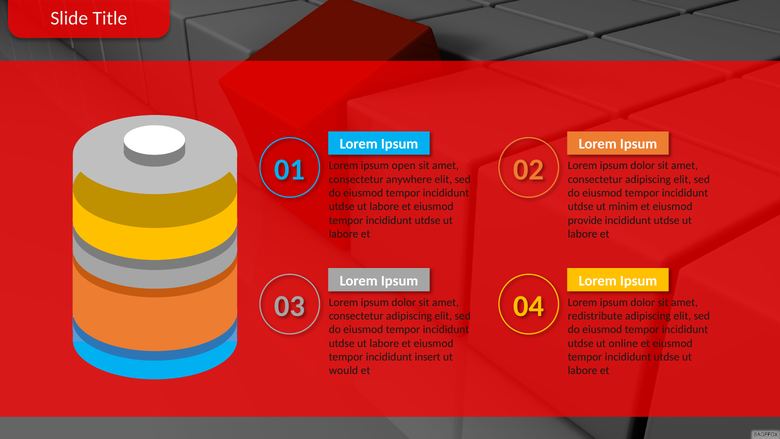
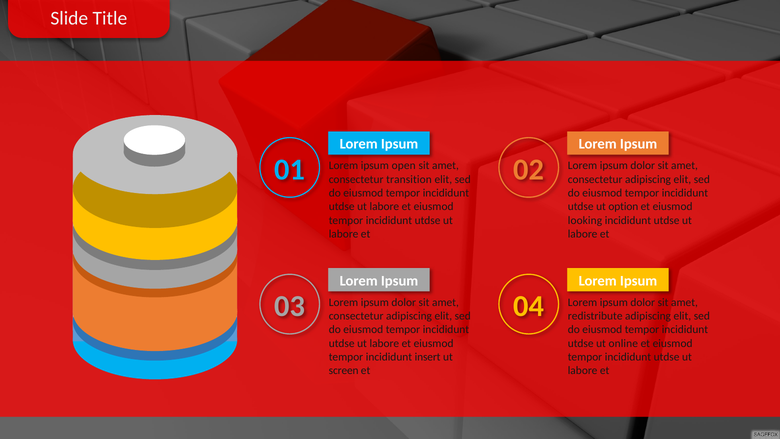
anywhere: anywhere -> transition (409, 179)
minim: minim -> option (623, 206)
provide: provide -> looking (585, 220)
would: would -> screen (344, 370)
